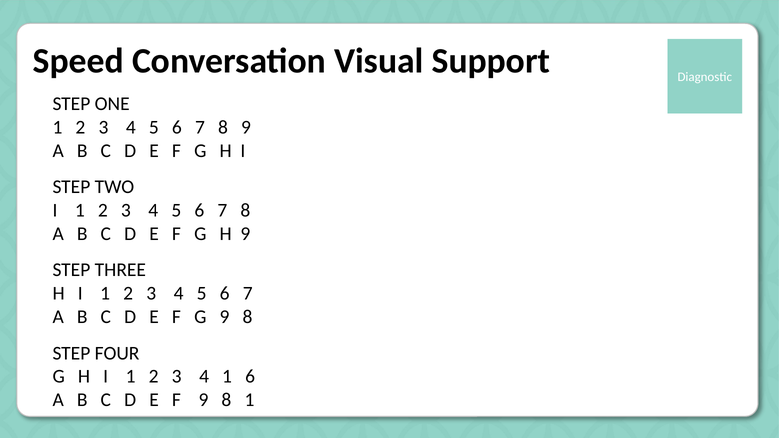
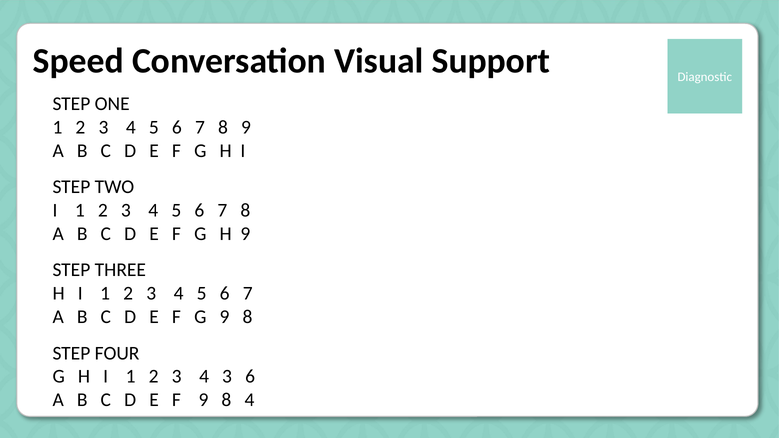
4 1: 1 -> 3 (227, 377)
8 1: 1 -> 4 (249, 400)
